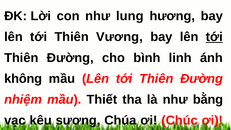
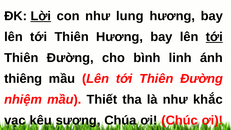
Lời underline: none -> present (41, 16)
Thiên Vương: Vương -> Hương (120, 37)
không: không -> thiêng (23, 79)
bằng: bằng -> khắc (208, 99)
